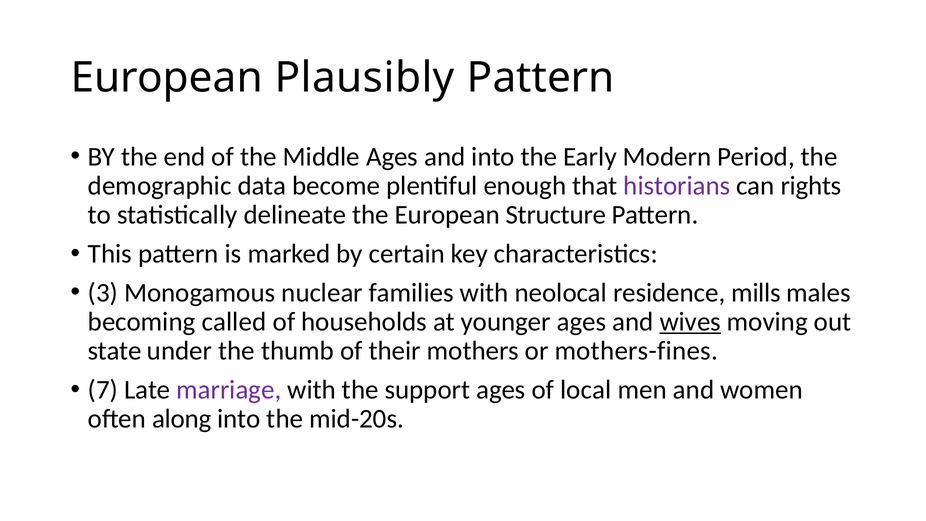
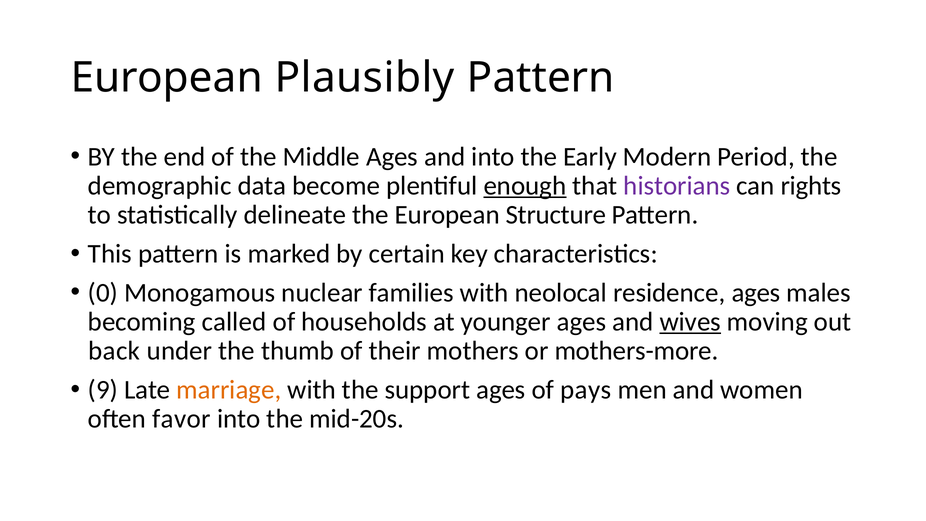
enough underline: none -> present (525, 186)
3: 3 -> 0 (103, 293)
residence mills: mills -> ages (756, 293)
state: state -> back (114, 351)
mothers-fines: mothers-fines -> mothers-more (636, 351)
7: 7 -> 9 (103, 390)
marriage colour: purple -> orange (229, 390)
local: local -> pays (586, 390)
along: along -> favor (181, 419)
